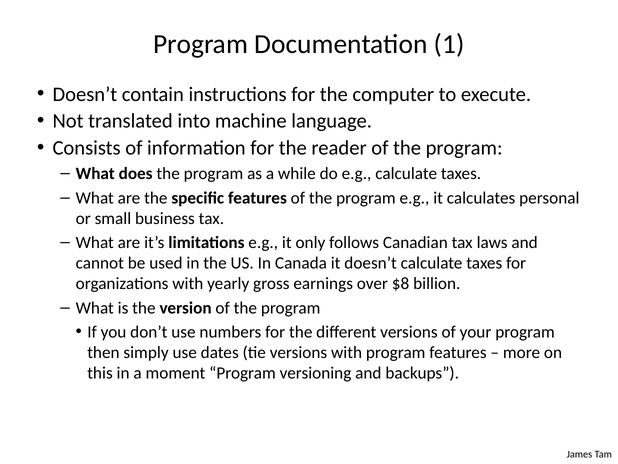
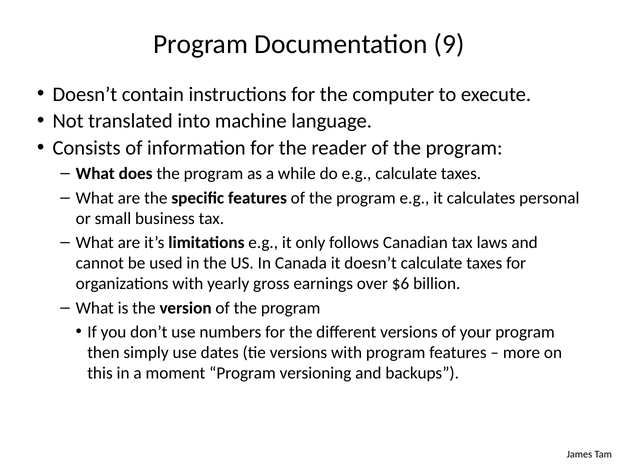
1: 1 -> 9 (449, 44)
$8: $8 -> $6 (401, 283)
